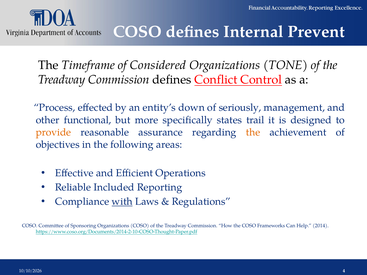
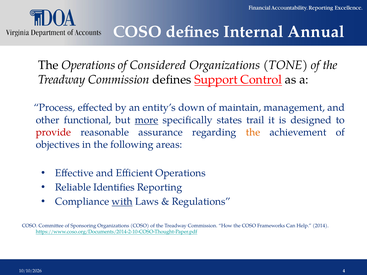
Prevent: Prevent -> Annual (316, 32)
The Timeframe: Timeframe -> Operations (88, 65)
Conflict: Conflict -> Support (216, 80)
seriously: seriously -> maintain (240, 108)
more underline: none -> present (147, 120)
provide colour: orange -> red (53, 132)
Included: Included -> Identifies (114, 188)
